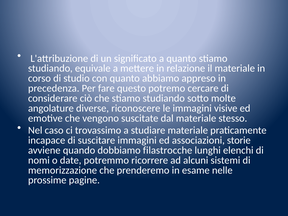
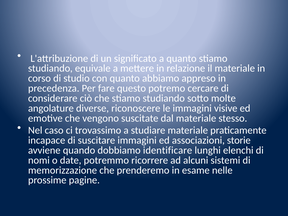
filastrocche: filastrocche -> identificare (168, 150)
